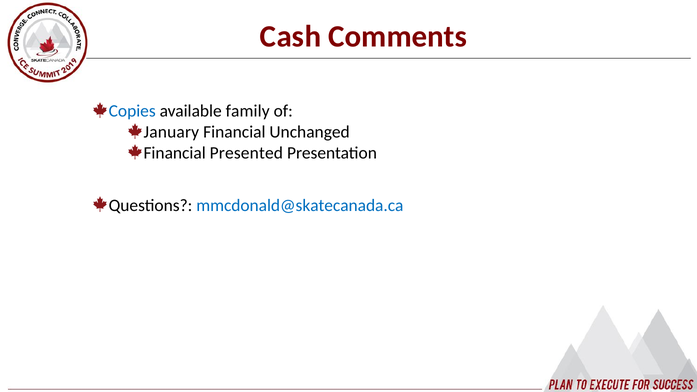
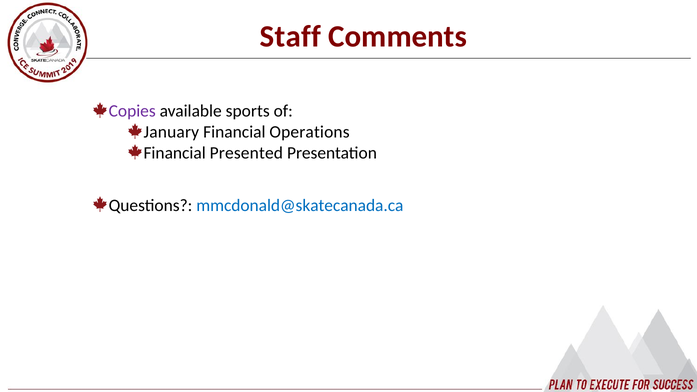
Cash: Cash -> Staff (291, 37)
Copies colour: blue -> purple (132, 111)
family: family -> sports (248, 111)
Unchanged: Unchanged -> Operations (310, 132)
